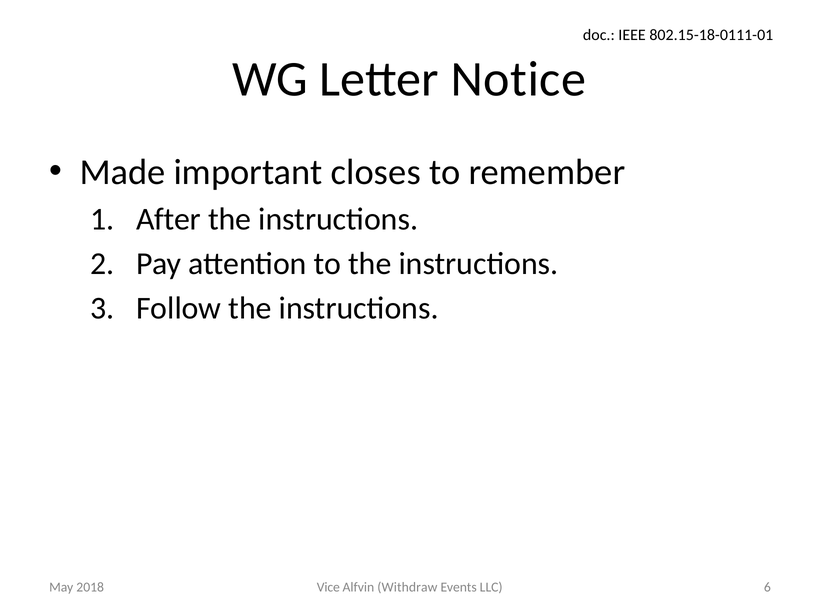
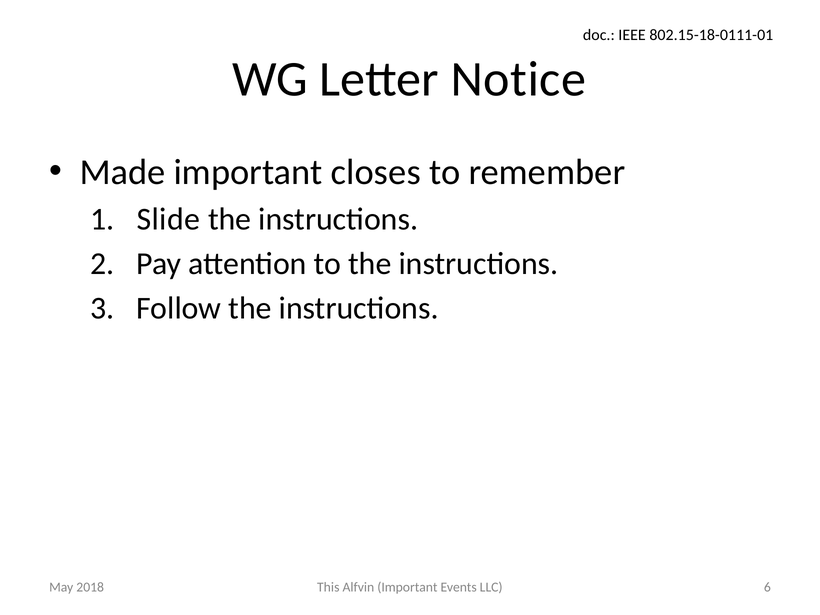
After: After -> Slide (168, 219)
Vice: Vice -> This (328, 587)
Alfvin Withdraw: Withdraw -> Important (407, 587)
